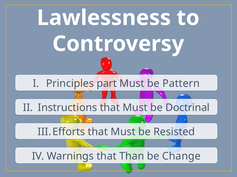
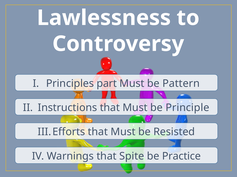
Doctrinal: Doctrinal -> Principle (187, 108)
Than: Than -> Spite (132, 157)
Change: Change -> Practice (181, 157)
